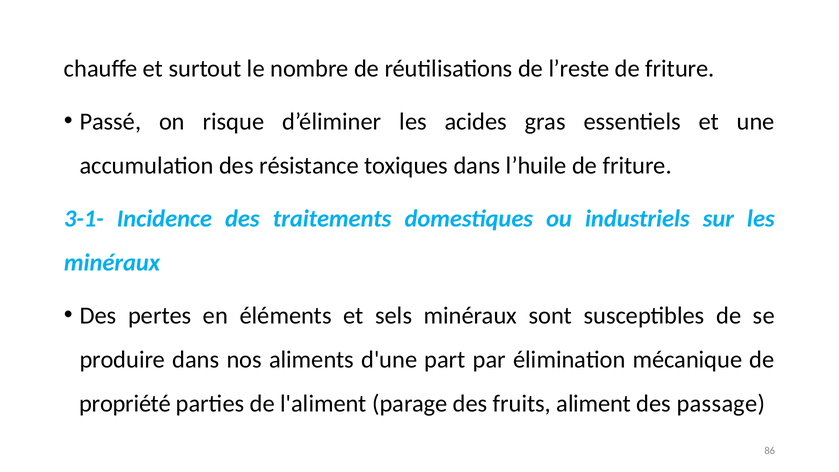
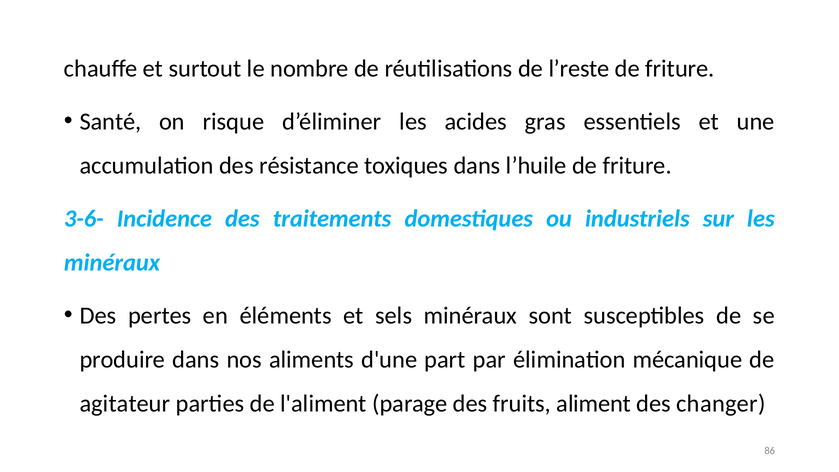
Passé: Passé -> Santé (110, 122)
3-1-: 3-1- -> 3-6- (84, 219)
propriété: propriété -> agitateur (125, 404)
passage: passage -> changer (721, 404)
